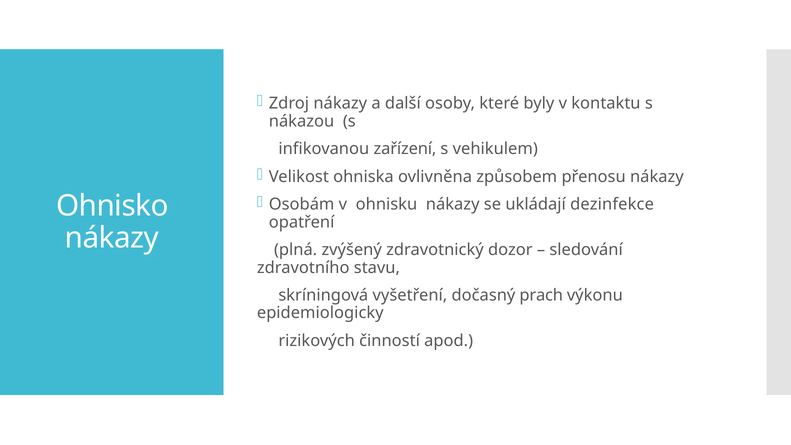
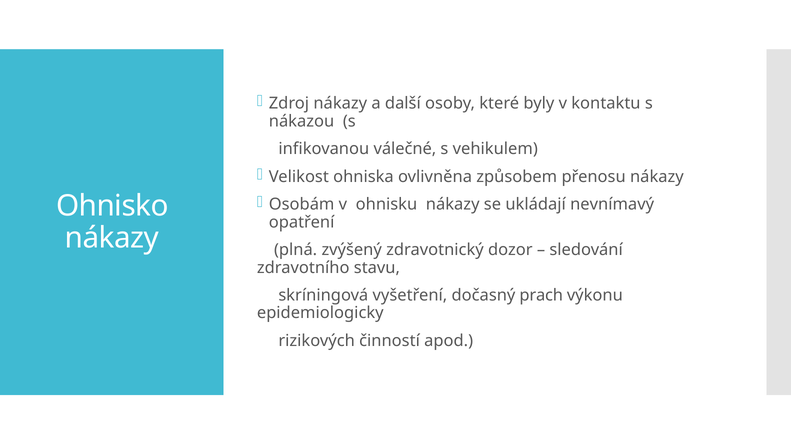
zařízení: zařízení -> válečné (405, 149)
dezinfekce: dezinfekce -> nevnímavý (612, 204)
